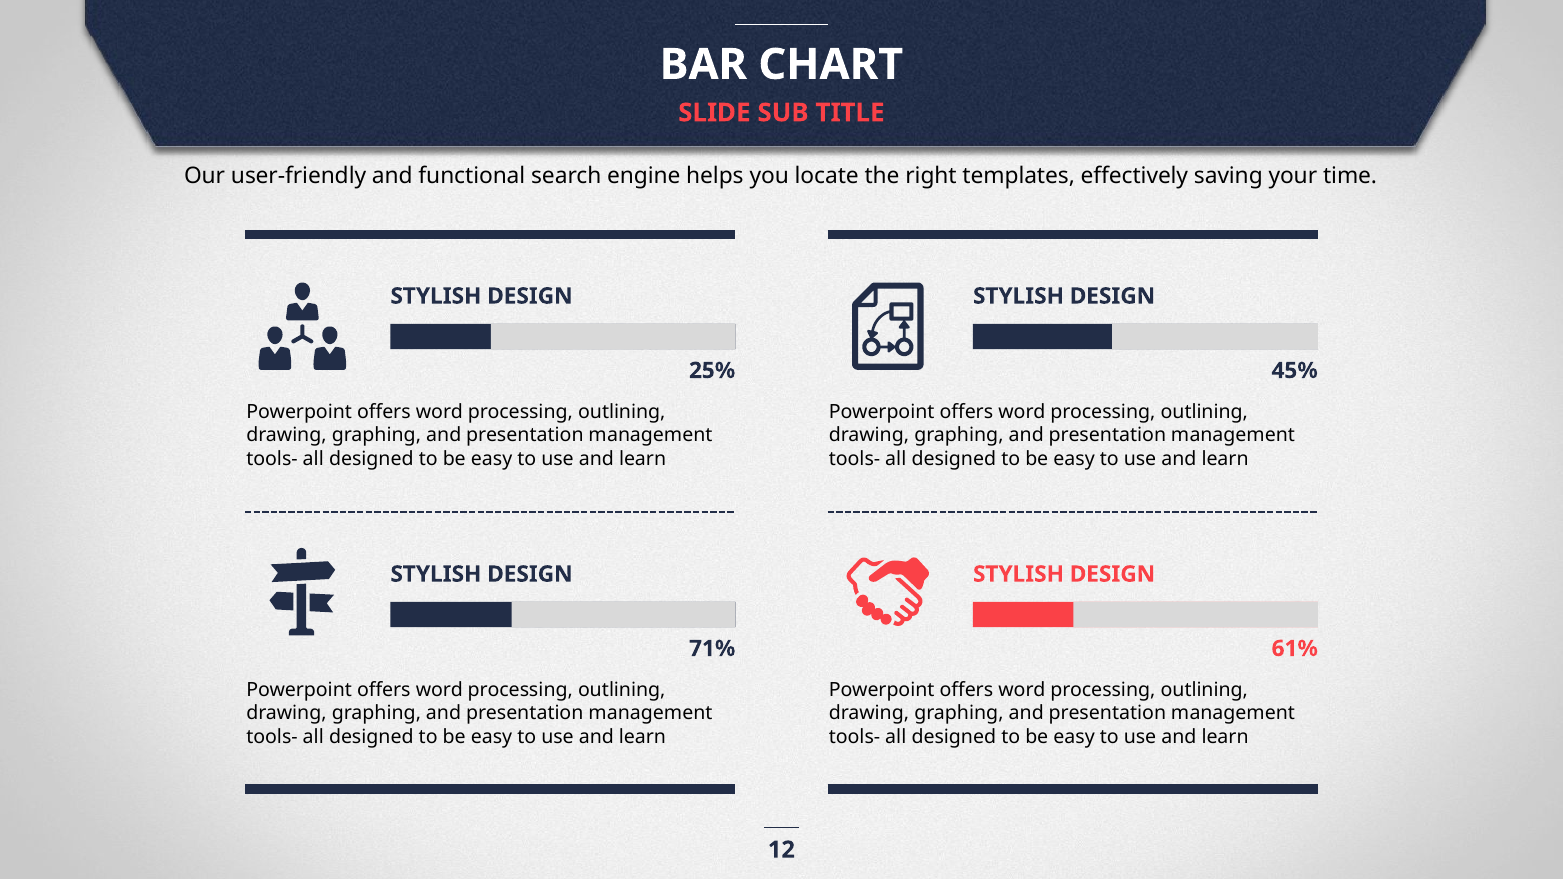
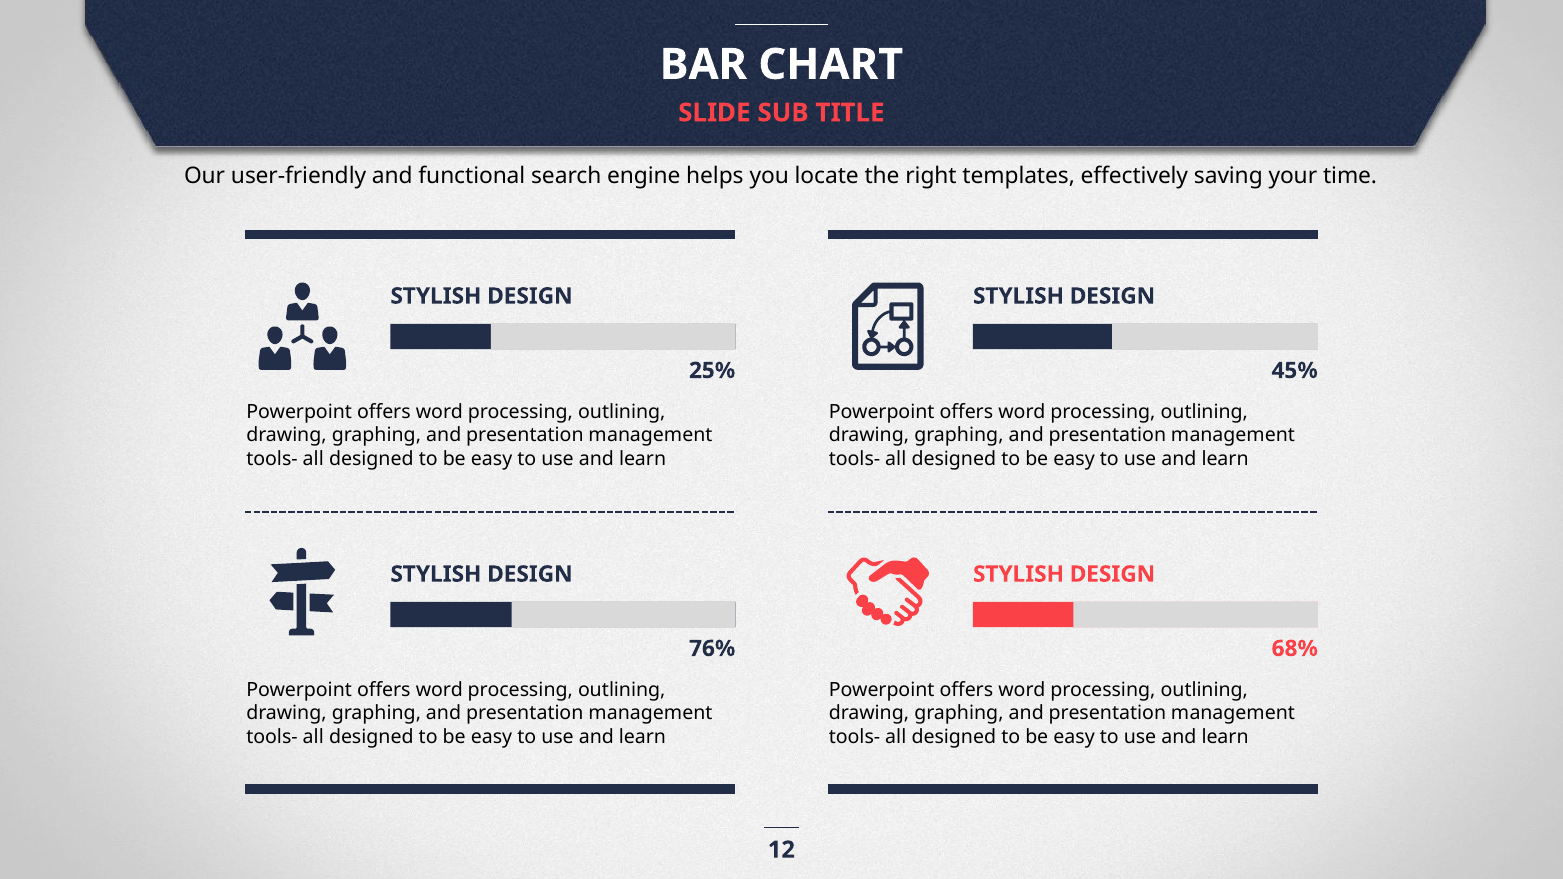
71%: 71% -> 76% (712, 649)
61%: 61% -> 68% (1295, 649)
